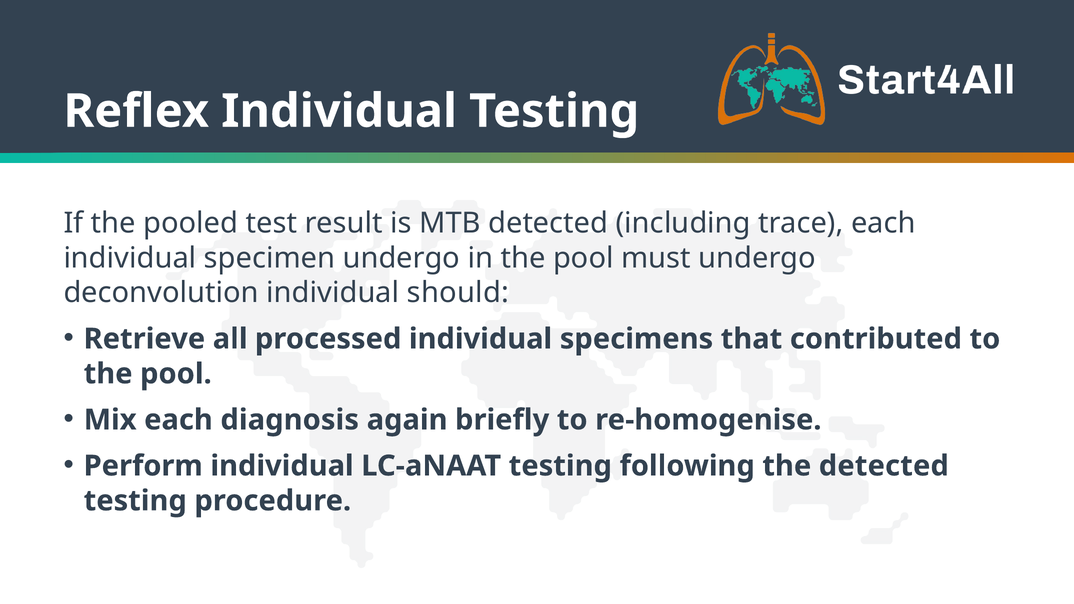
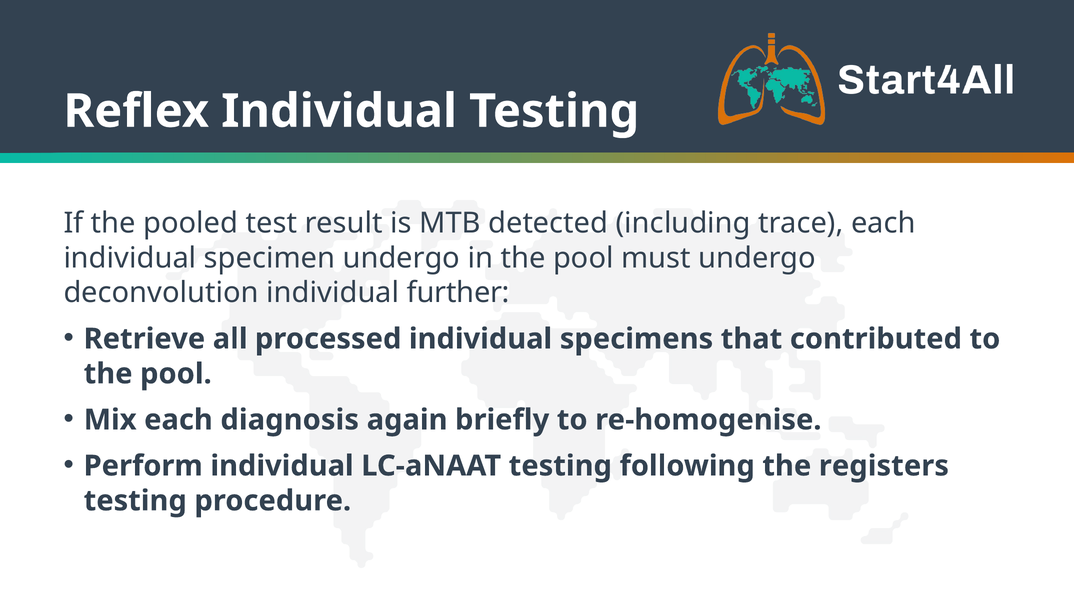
should: should -> further (458, 293)
the detected: detected -> registers (884, 466)
